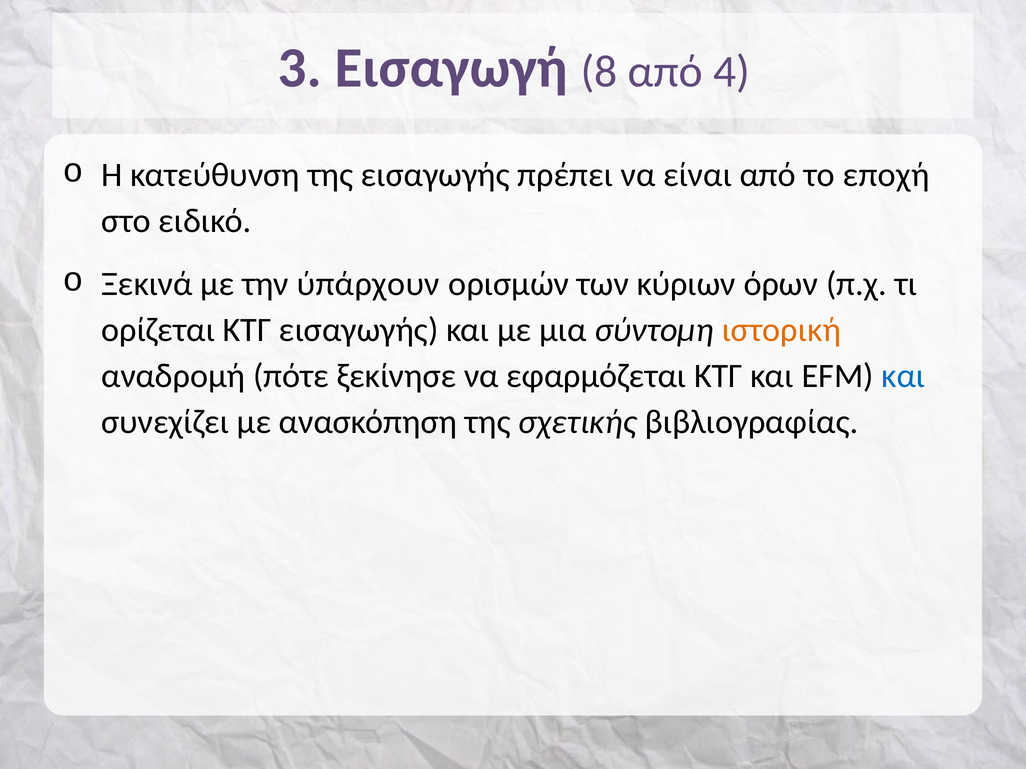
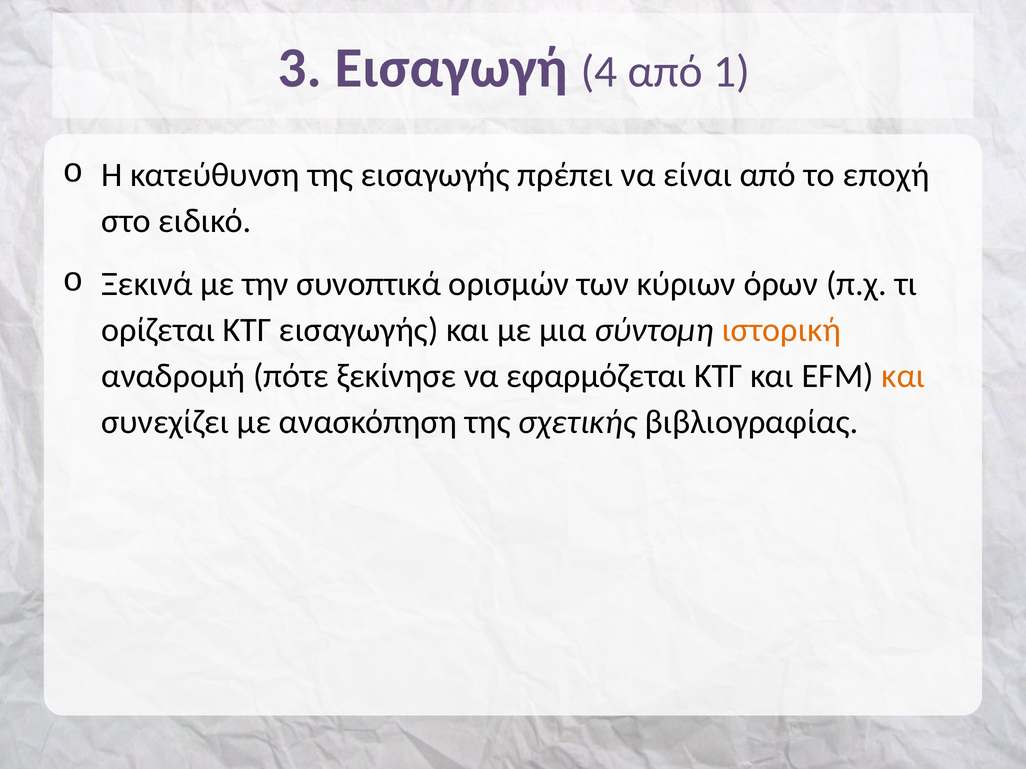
8: 8 -> 4 (599, 72)
4: 4 -> 1 (732, 72)
ύπάρχουν: ύπάρχουν -> συνοπτικά (369, 284)
και colour: blue -> orange (903, 376)
